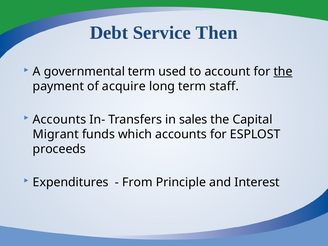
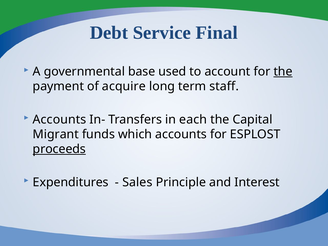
Then: Then -> Final (217, 33)
governmental term: term -> base (142, 72)
sales: sales -> each (193, 120)
proceeds underline: none -> present (59, 149)
From: From -> Sales (137, 182)
